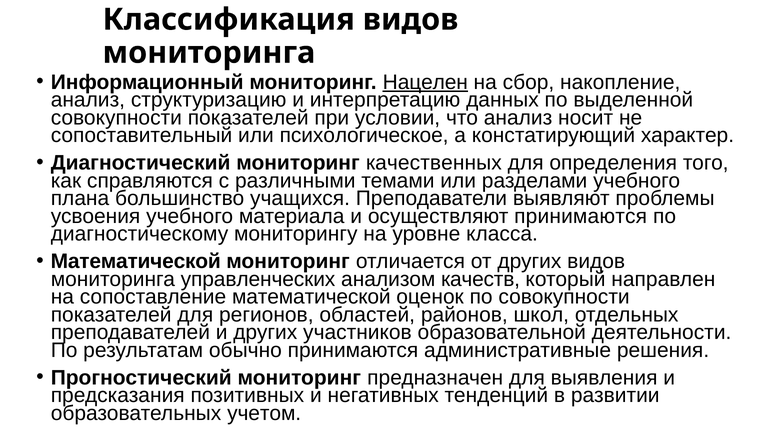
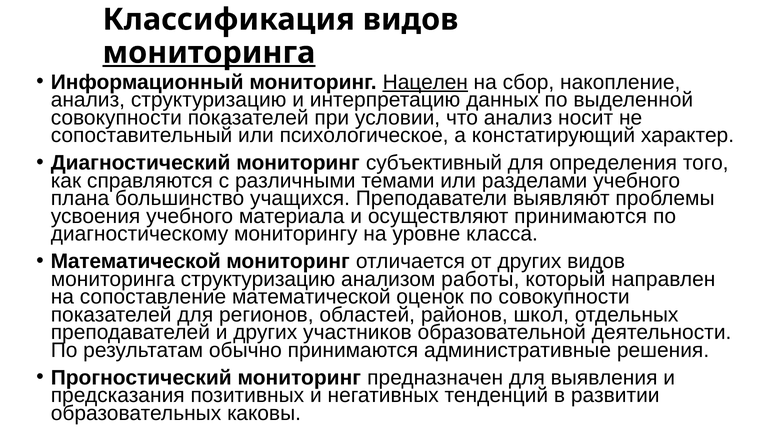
мониторинга underline: none -> present (209, 53)
качественных: качественных -> субъективный (434, 163)
мониторинга управленческих: управленческих -> структуризацию (258, 279)
качеств: качеств -> работы (480, 279)
учетом: учетом -> каковы (264, 413)
